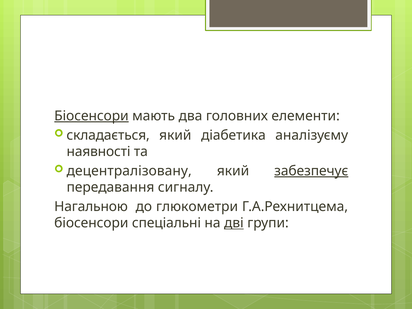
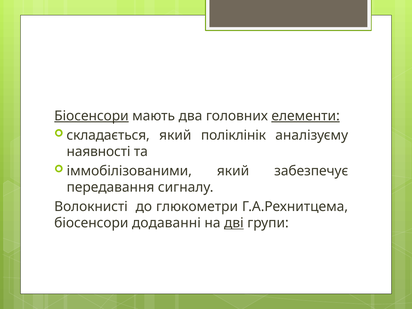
елементи underline: none -> present (306, 116)
діабетика: діабетика -> поліклінік (233, 135)
децентралізовану: децентралізовану -> іммобілізованими (129, 171)
забезпечує underline: present -> none (311, 171)
Нагальною: Нагальною -> Волокнисті (91, 207)
спеціальні: спеціальні -> додаванні (166, 223)
